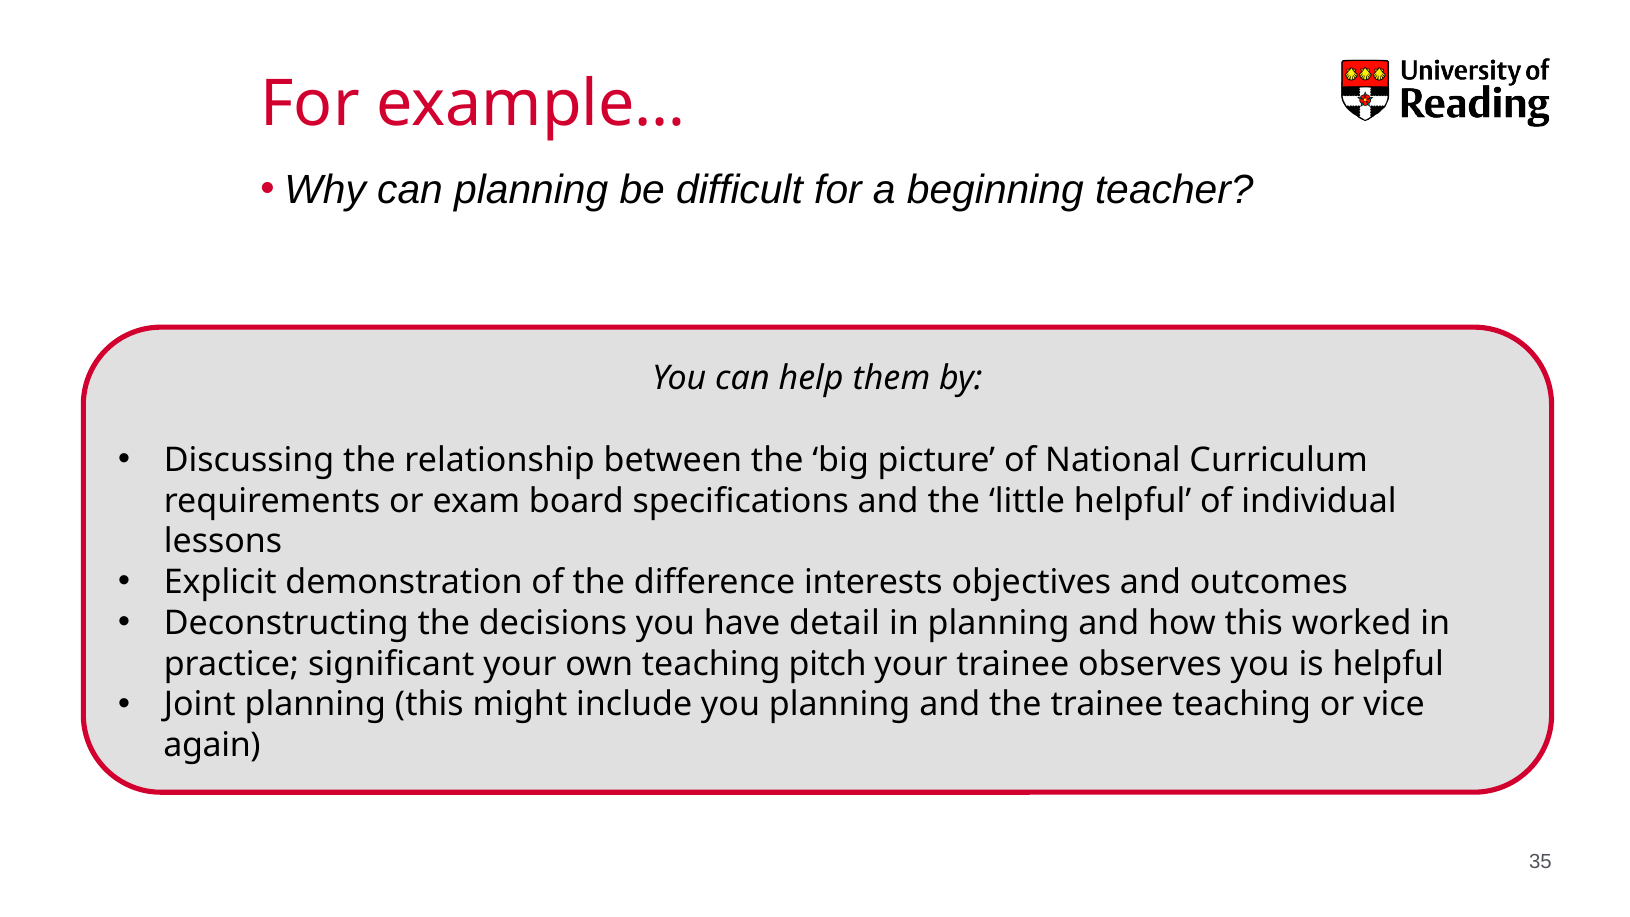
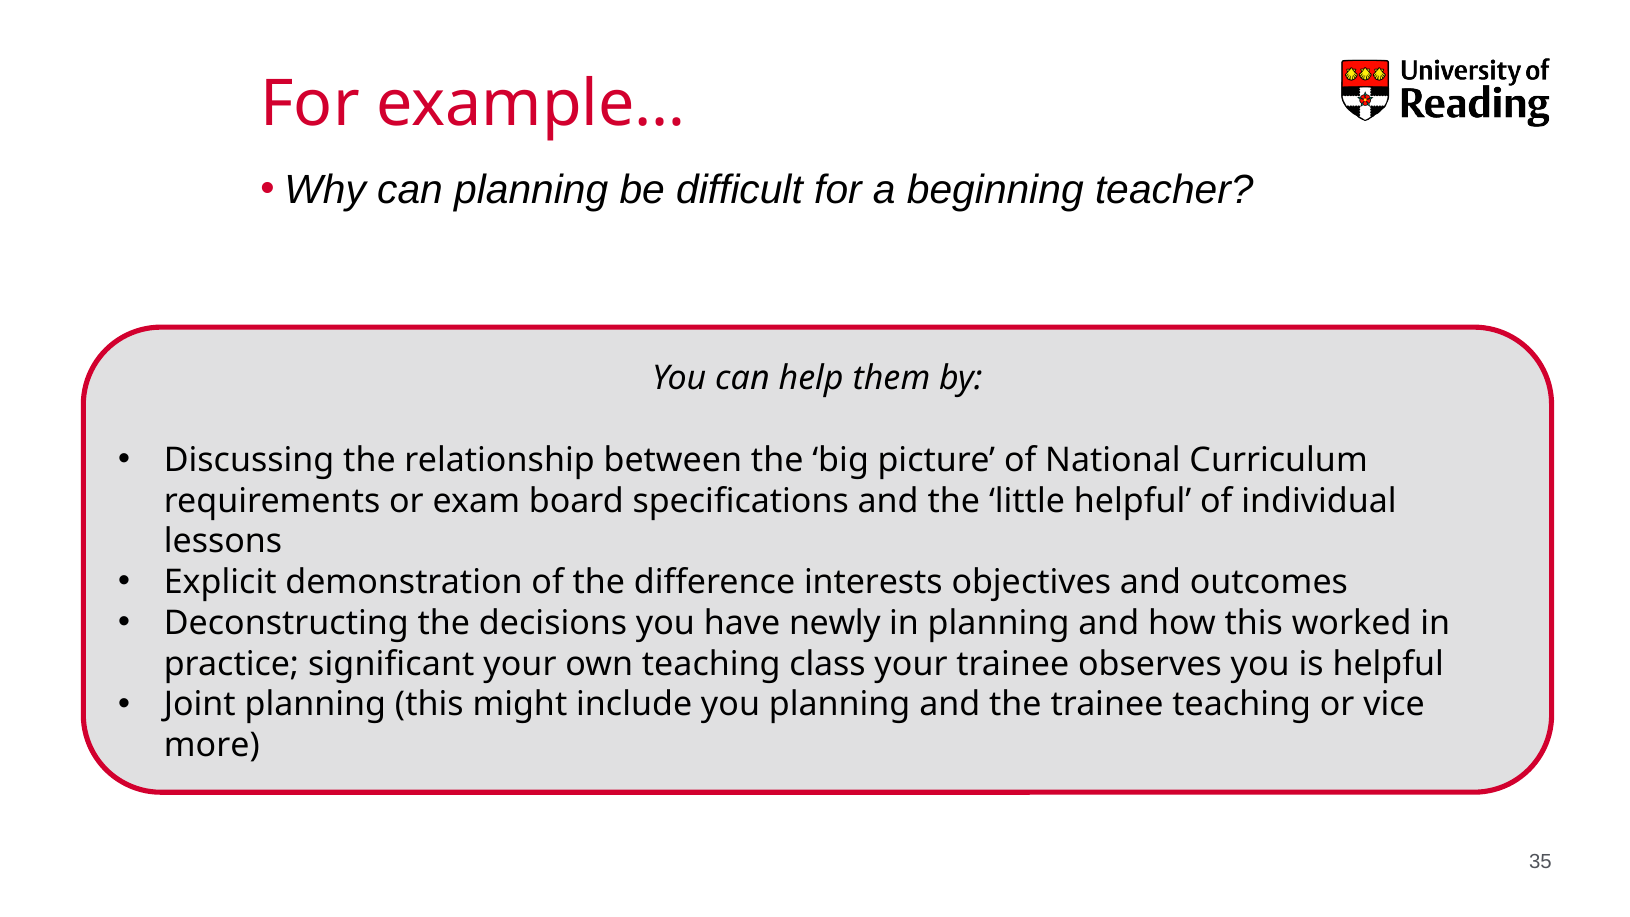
detail: detail -> newly (835, 623)
pitch: pitch -> class (828, 664)
again: again -> more (212, 745)
